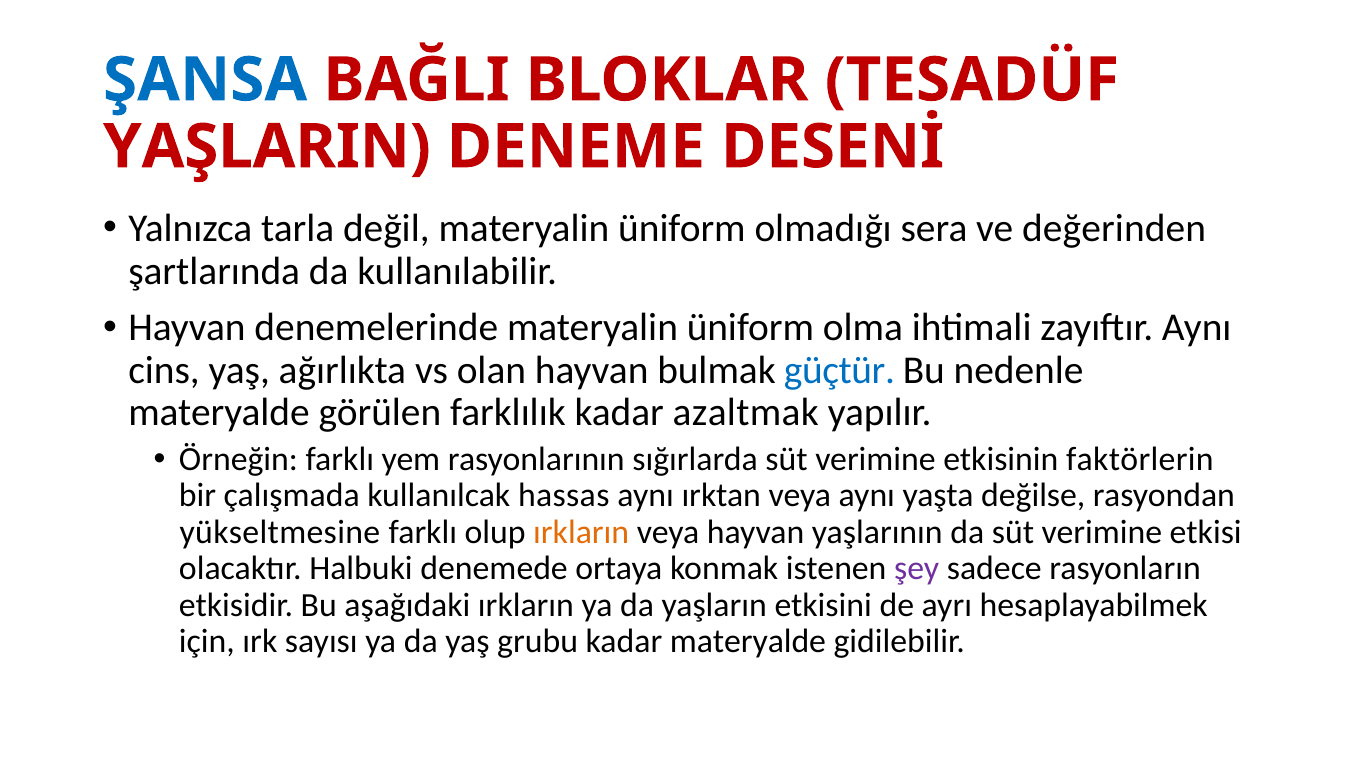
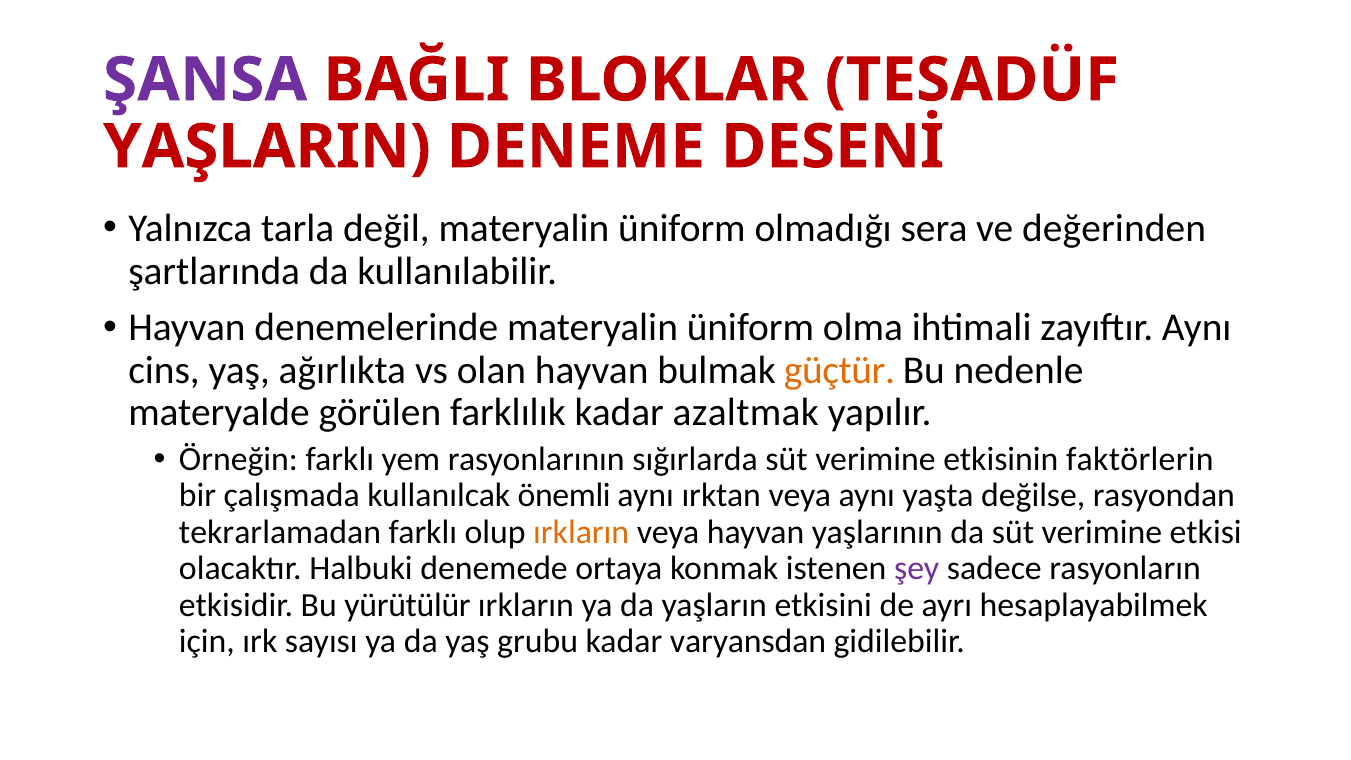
ŞANSA colour: blue -> purple (205, 80)
güçtür colour: blue -> orange (839, 370)
hassas: hassas -> önemli (564, 496)
yükseltmesine: yükseltmesine -> tekrarlamadan (280, 532)
aşağıdaki: aşağıdaki -> yürütülür (408, 605)
kadar materyalde: materyalde -> varyansdan (748, 642)
